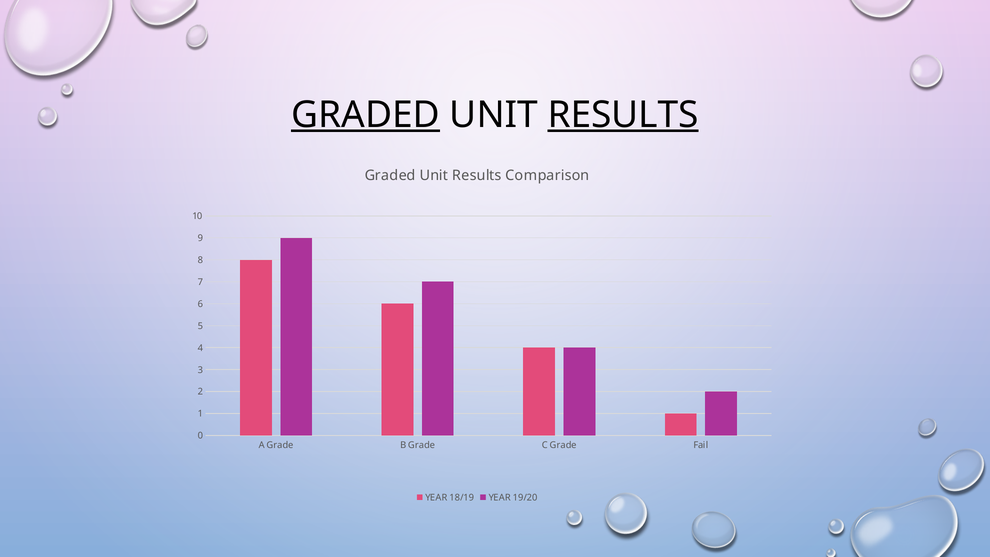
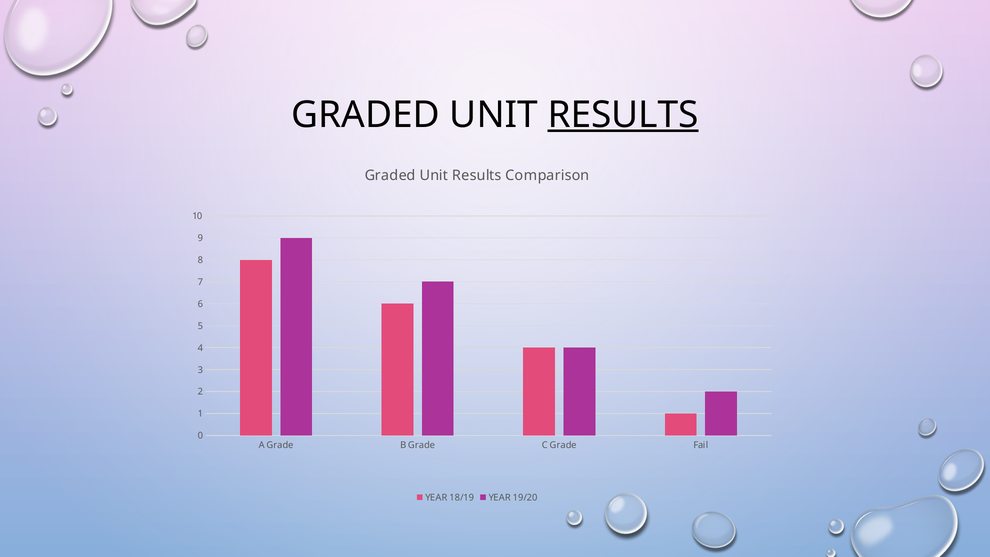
GRADED underline: present -> none (366, 115)
